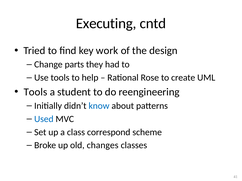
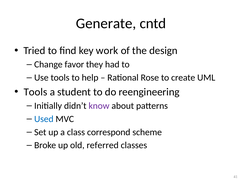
Executing: Executing -> Generate (106, 23)
parts: parts -> favor (74, 65)
know colour: blue -> purple (99, 106)
changes: changes -> referred (103, 146)
